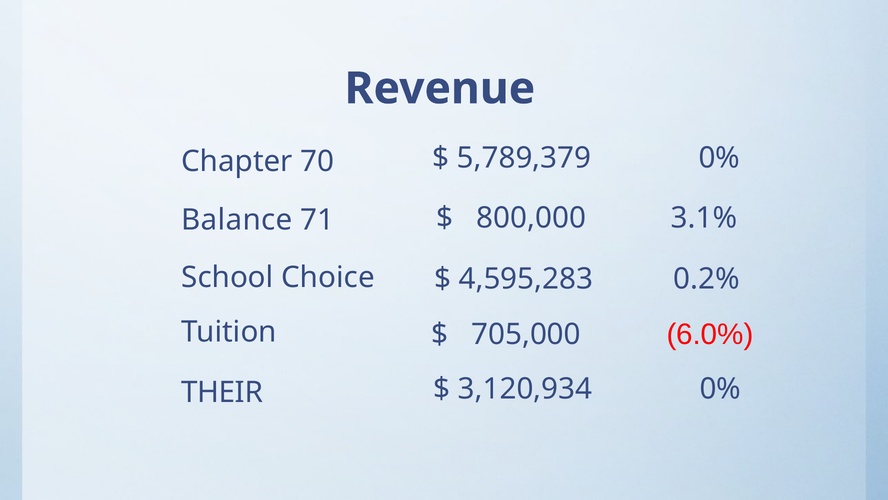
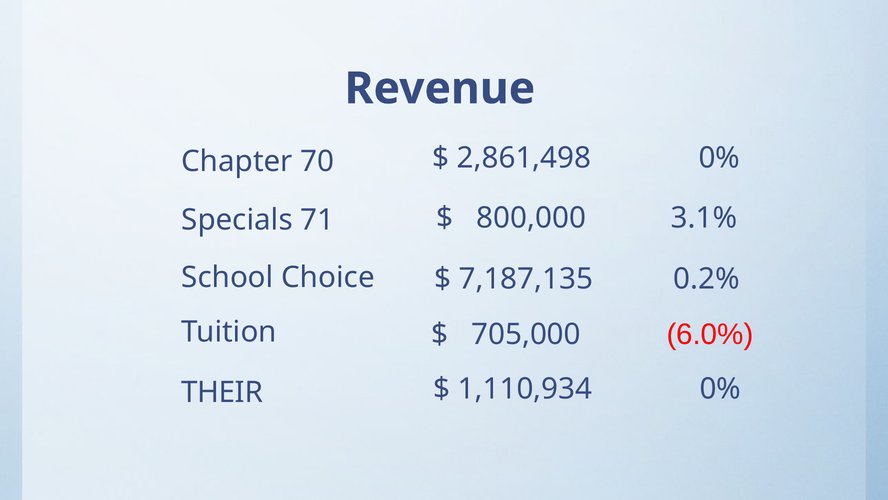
5,789,379: 5,789,379 -> 2,861,498 (524, 158)
Balance: Balance -> Specials (237, 220)
4,595,283: 4,595,283 -> 7,187,135 (526, 279)
3,120,934: 3,120,934 -> 1,110,934 (525, 389)
